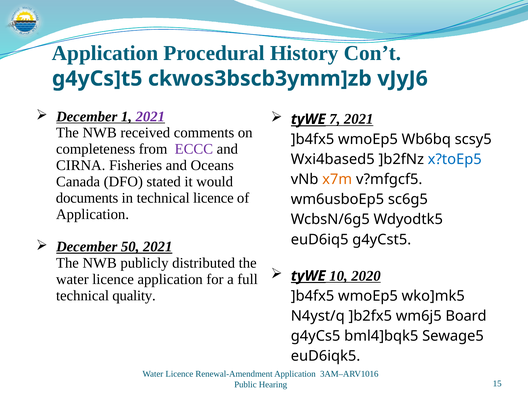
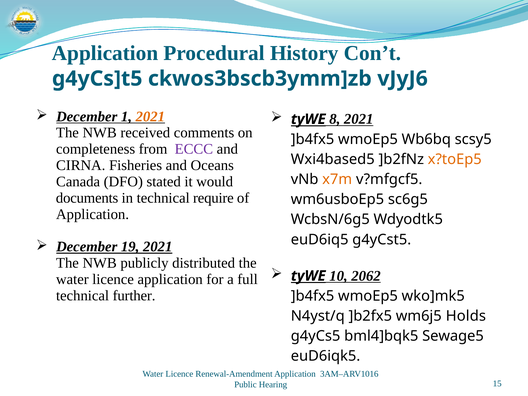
2021 colour: purple -> orange (150, 117)
7: 7 -> 8 (335, 119)
x?toEp5 colour: blue -> orange (455, 159)
technical licence: licence -> require (213, 198)
50: 50 -> 19 (130, 247)
2020: 2020 -> 2062 (366, 276)
quality: quality -> further (134, 296)
Board: Board -> Holds (466, 316)
